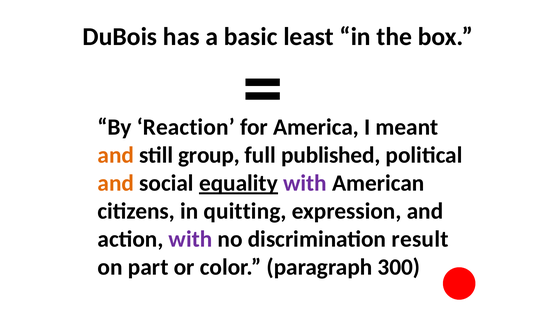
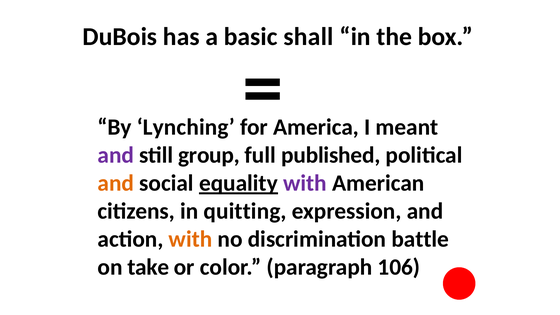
least: least -> shall (308, 37)
Reaction: Reaction -> Lynching (186, 127)
and colour: orange -> purple (116, 155)
with colour: purple -> orange (190, 239)
result: result -> battle (420, 239)
part: part -> take (148, 267)
300: 300 -> 106 (399, 267)
